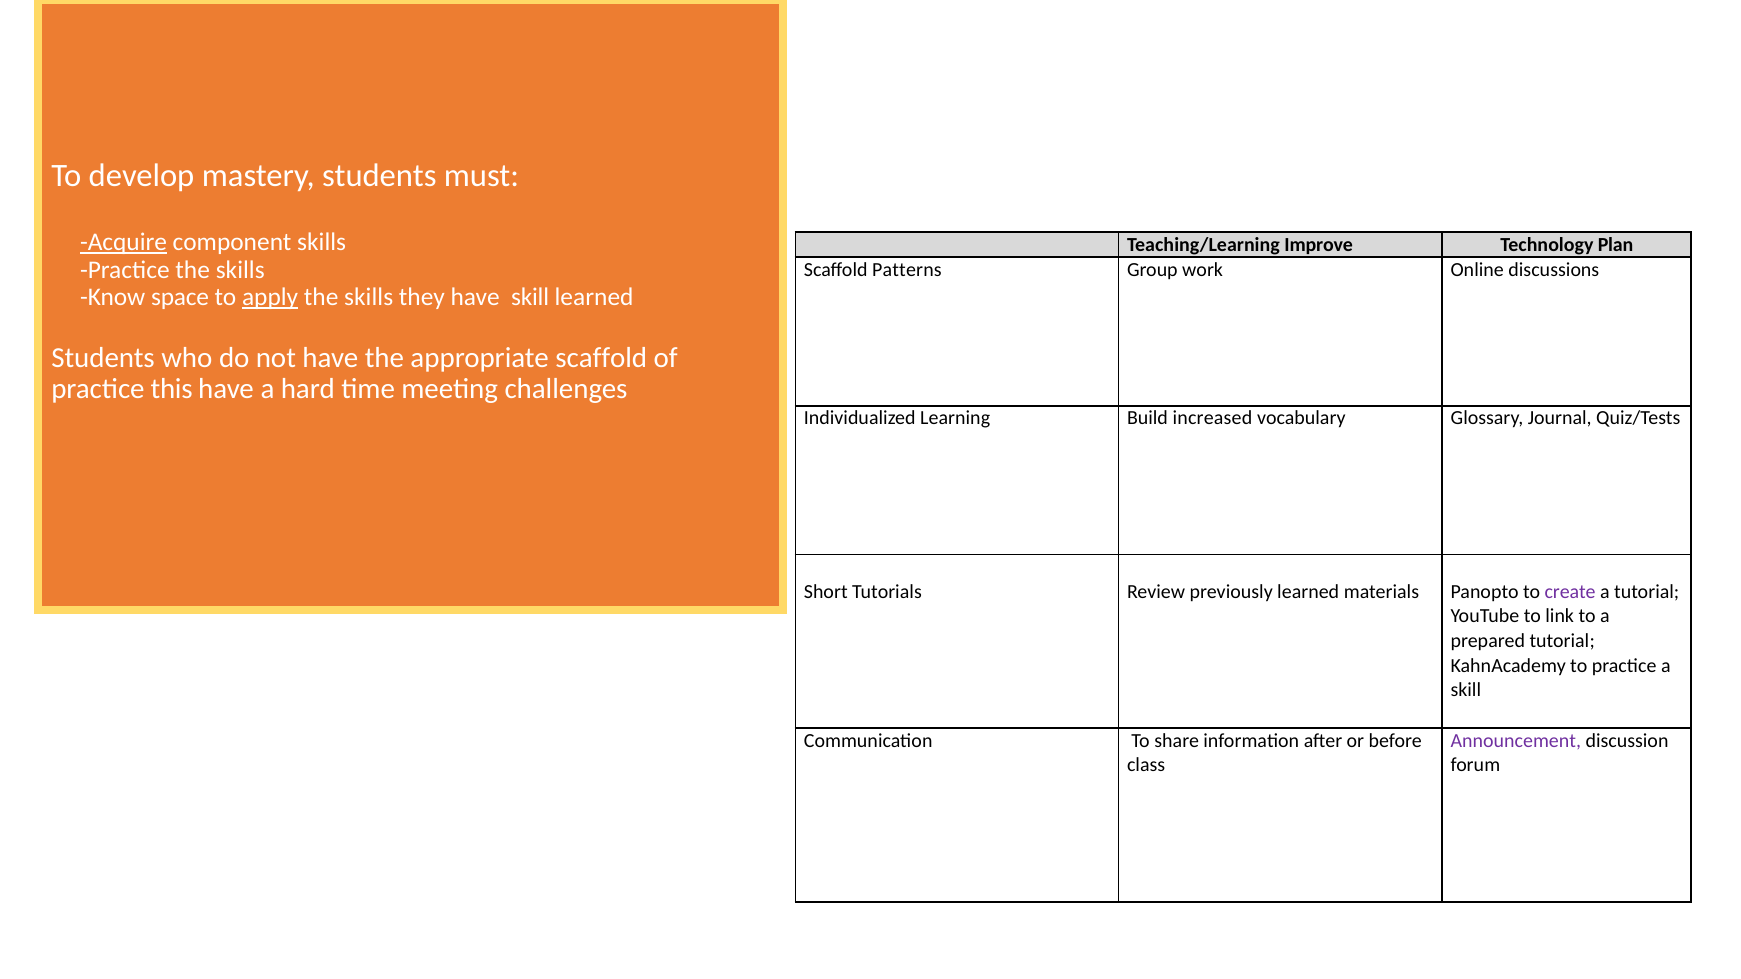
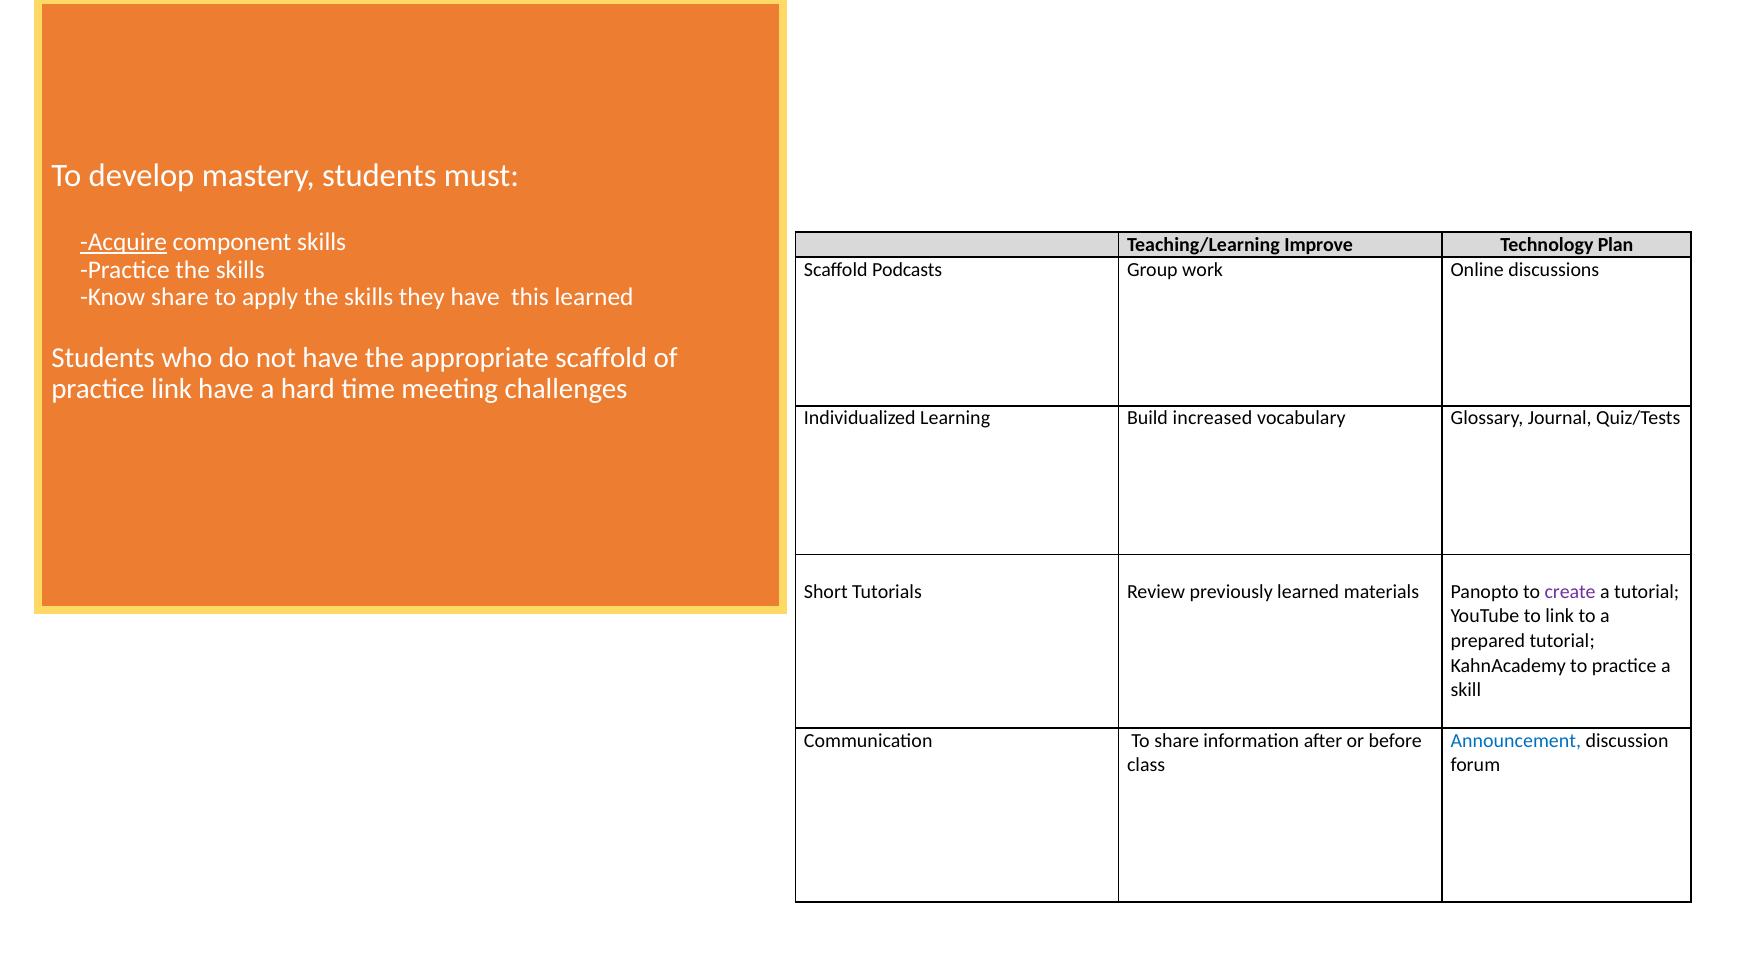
Patterns: Patterns -> Podcasts (907, 270)
Know space: space -> share (180, 297)
apply underline: present -> none (270, 297)
have skill: skill -> this (530, 297)
practice this: this -> link (172, 389)
Announcement colour: purple -> blue (1516, 741)
